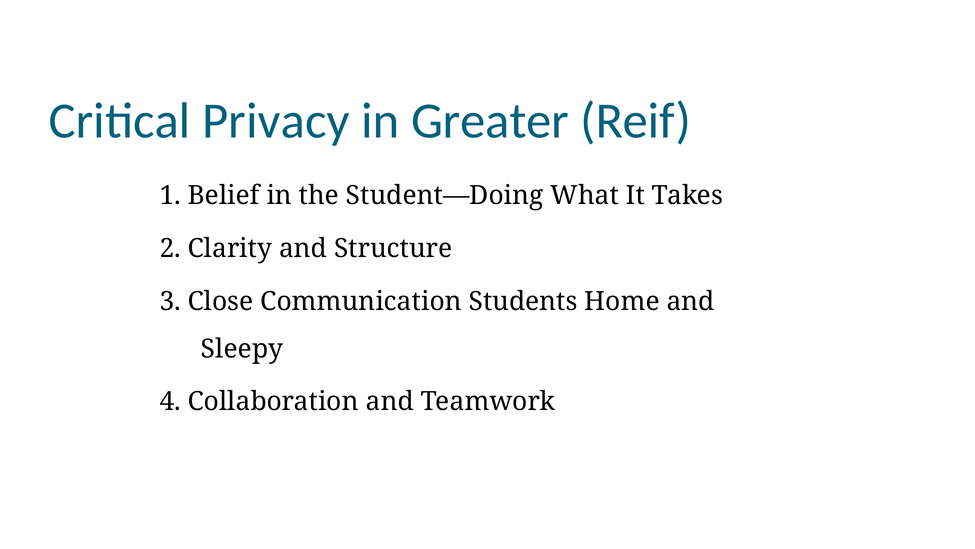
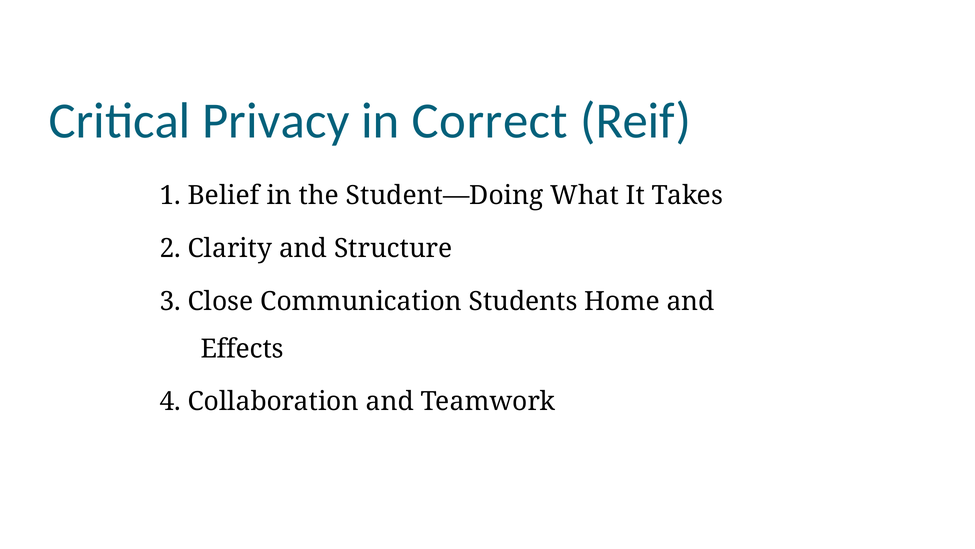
Greater: Greater -> Correct (490, 121)
Sleepy: Sleepy -> Effects (242, 349)
